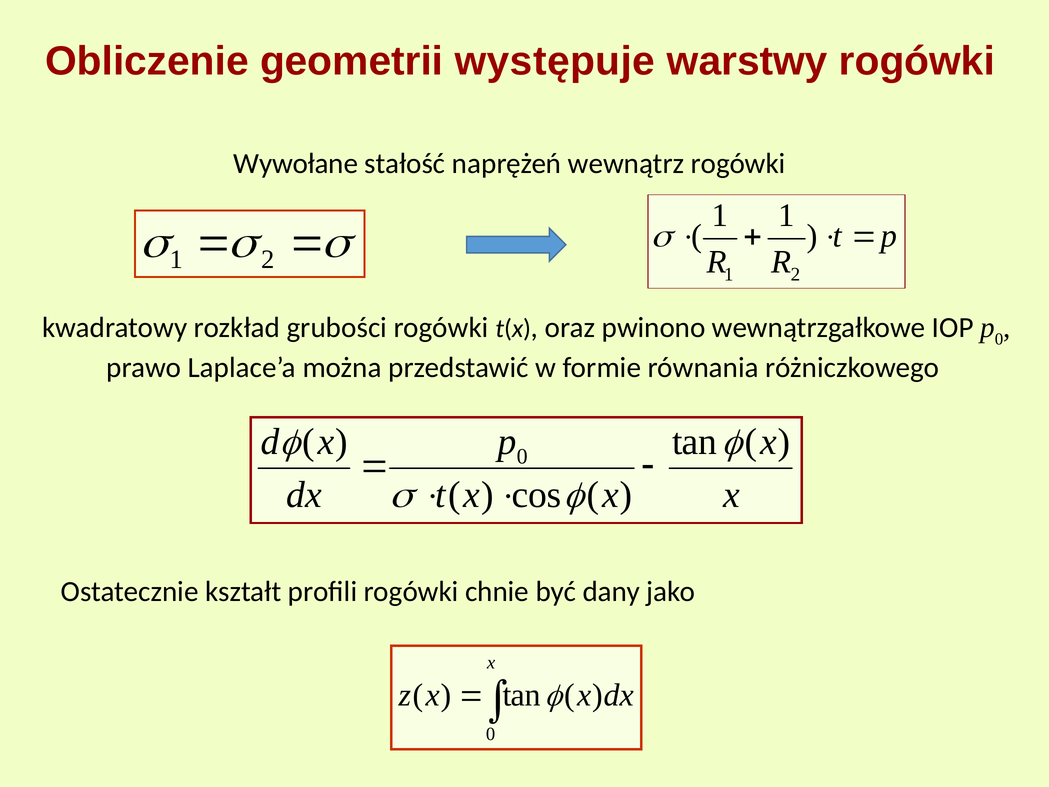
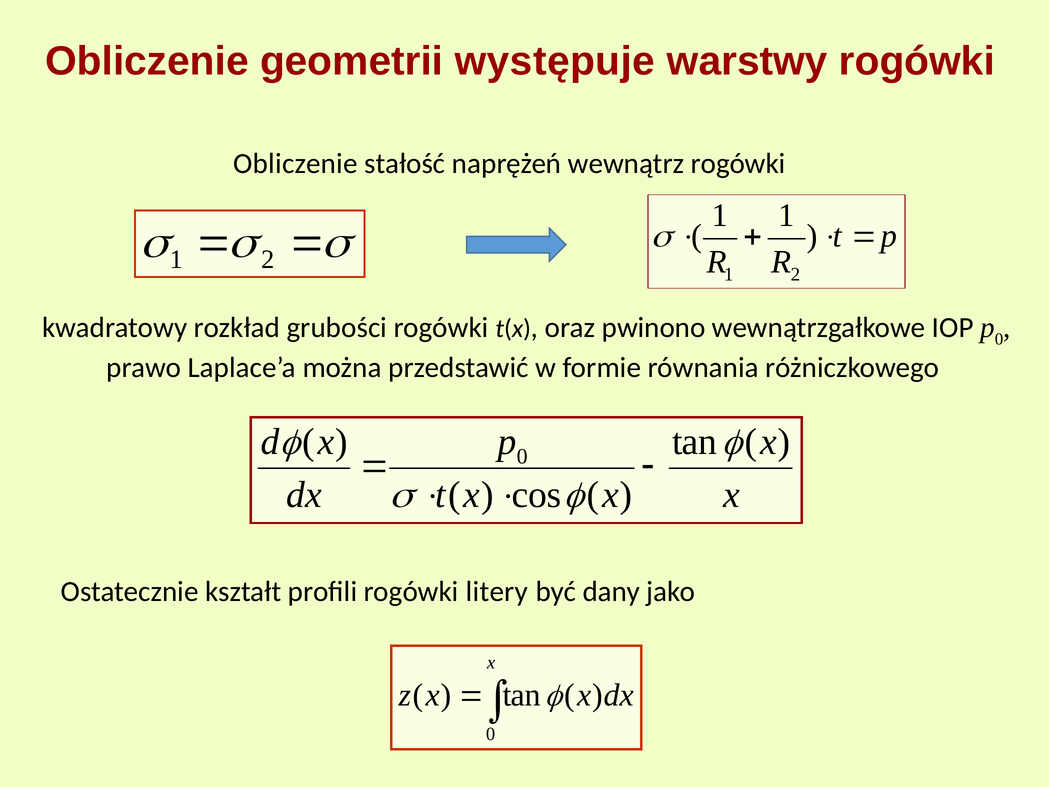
Wywołane: Wywołane -> Obliczenie (296, 163)
chnie: chnie -> litery (497, 592)
